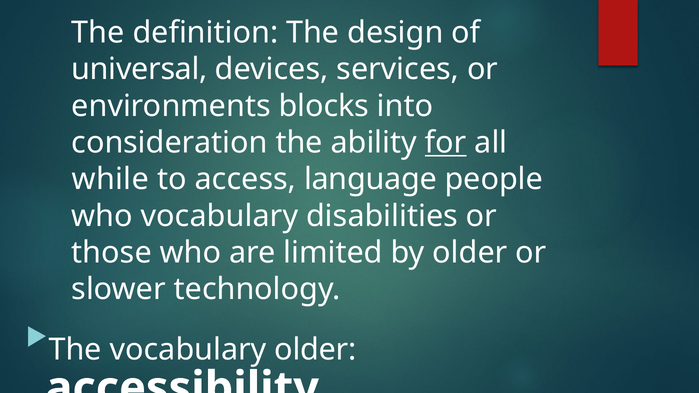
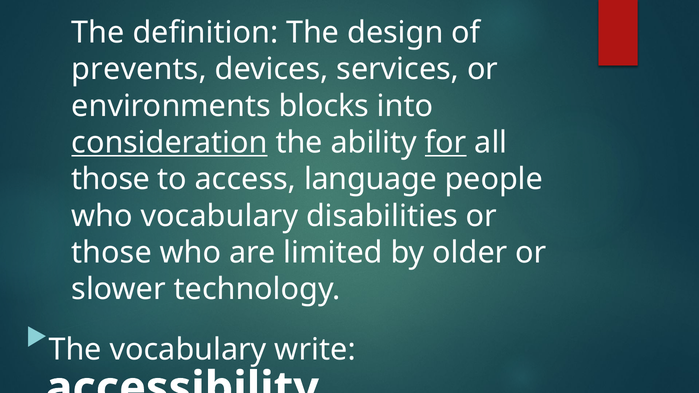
universal: universal -> prevents (139, 69)
consideration underline: none -> present (170, 143)
while: while -> those (111, 179)
vocabulary older: older -> write (315, 350)
